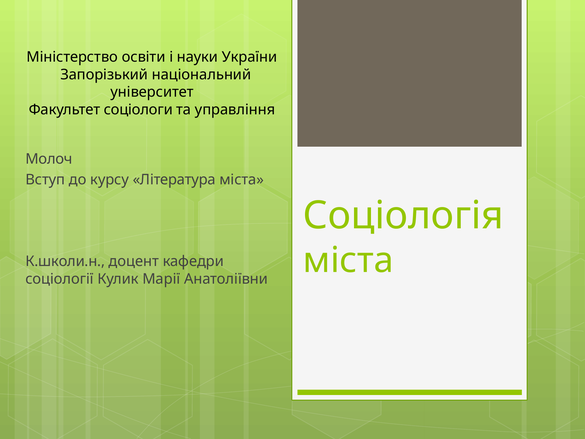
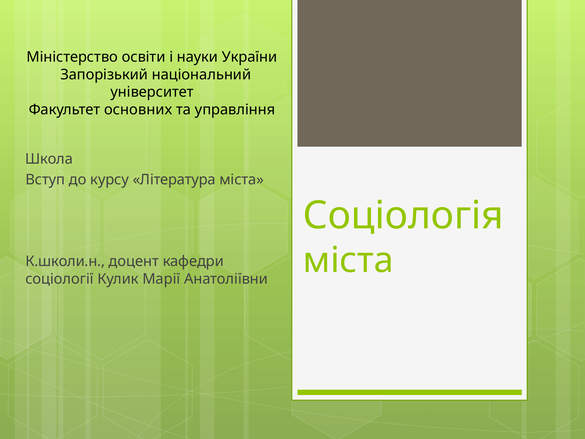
соціологи: соціологи -> основних (138, 110)
Молоч: Молоч -> Школа (49, 159)
